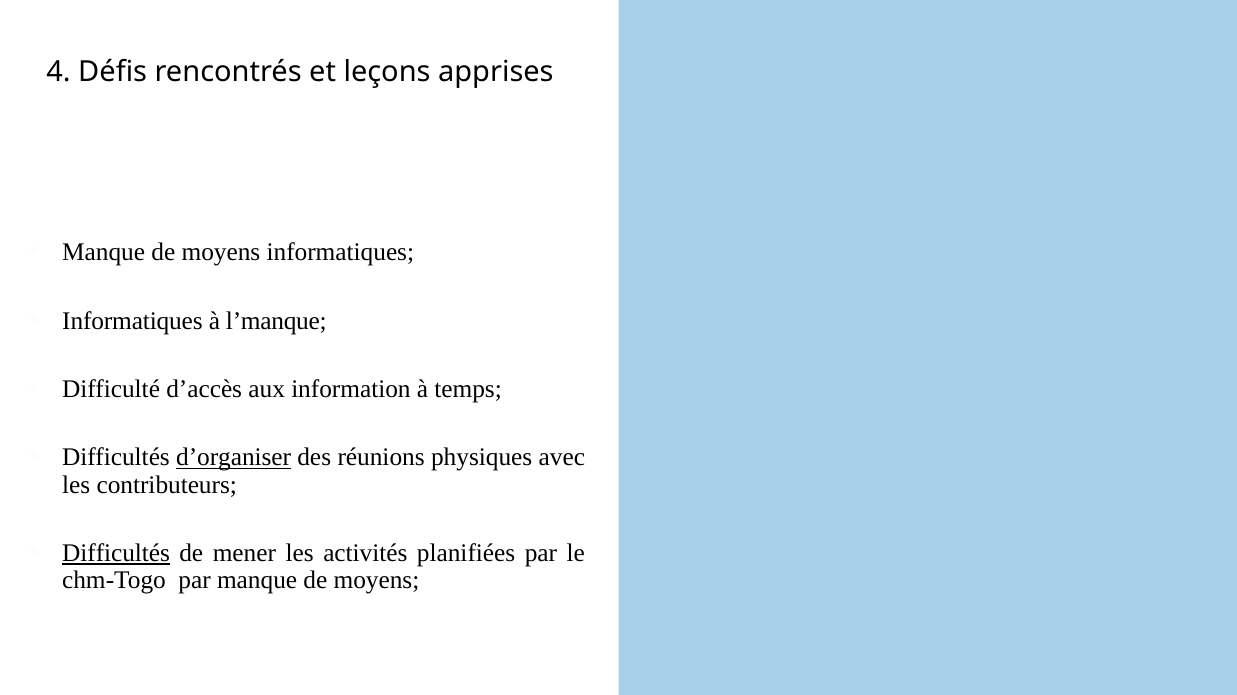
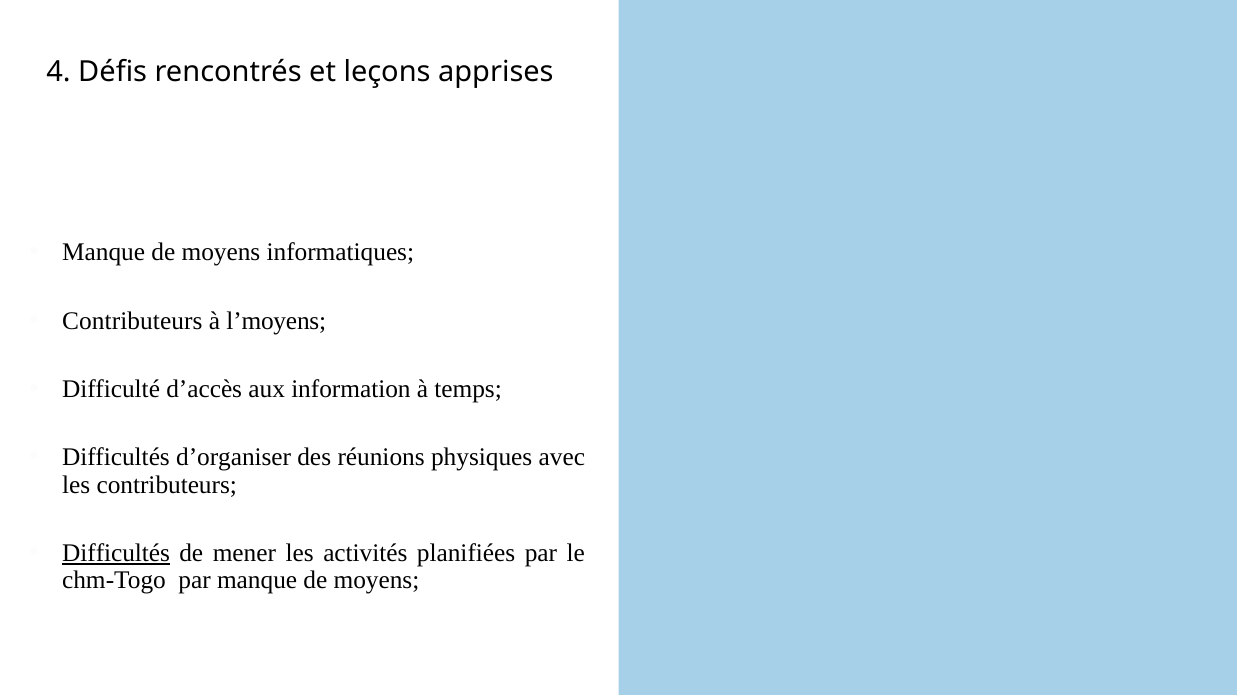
Informatiques: Informatiques -> Contributeurs (132, 321)
l’manque: l’manque -> l’moyens (276, 321)
d’organiser underline: present -> none (234, 458)
